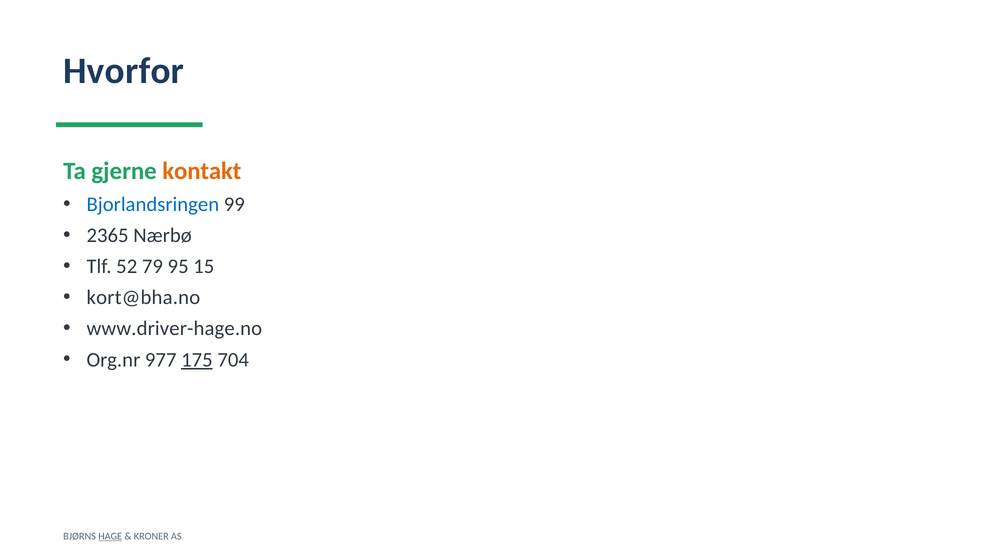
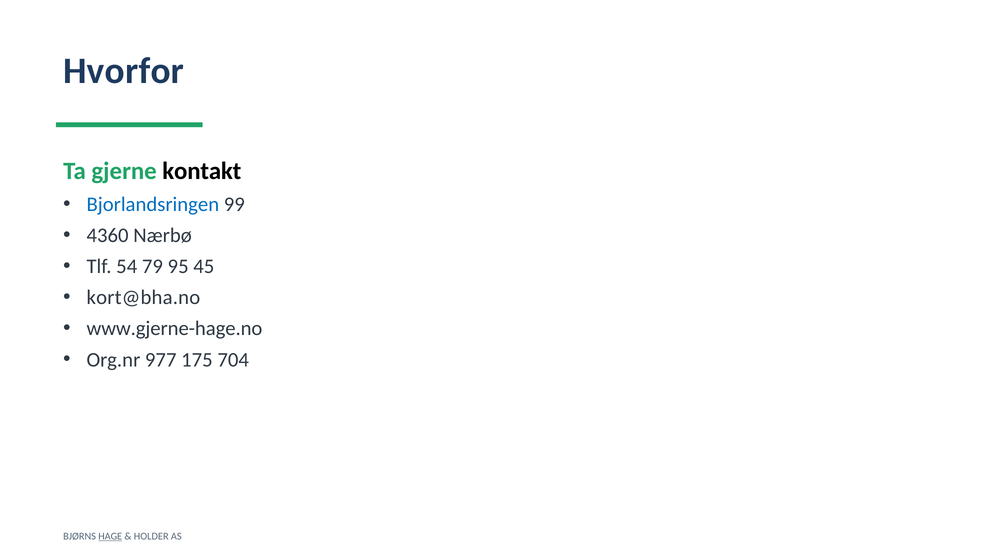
kontakt colour: orange -> black (202, 171)
2365: 2365 -> 4360 (108, 235)
52: 52 -> 54 (127, 267)
15: 15 -> 45 (204, 267)
www.driver-hage.no: www.driver-hage.no -> www.gjerne-hage.no (174, 329)
175 underline: present -> none (197, 360)
KRONER: KRONER -> HOLDER (151, 536)
